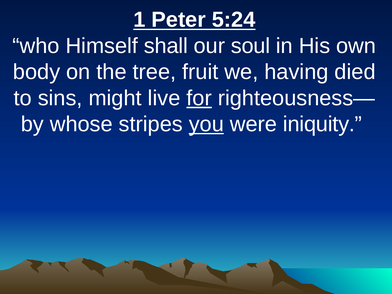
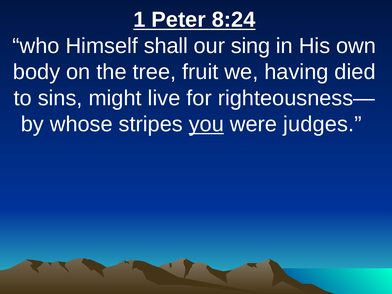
5:24: 5:24 -> 8:24 (234, 20)
soul: soul -> sing (251, 46)
for underline: present -> none (199, 98)
iniquity: iniquity -> judges (322, 124)
